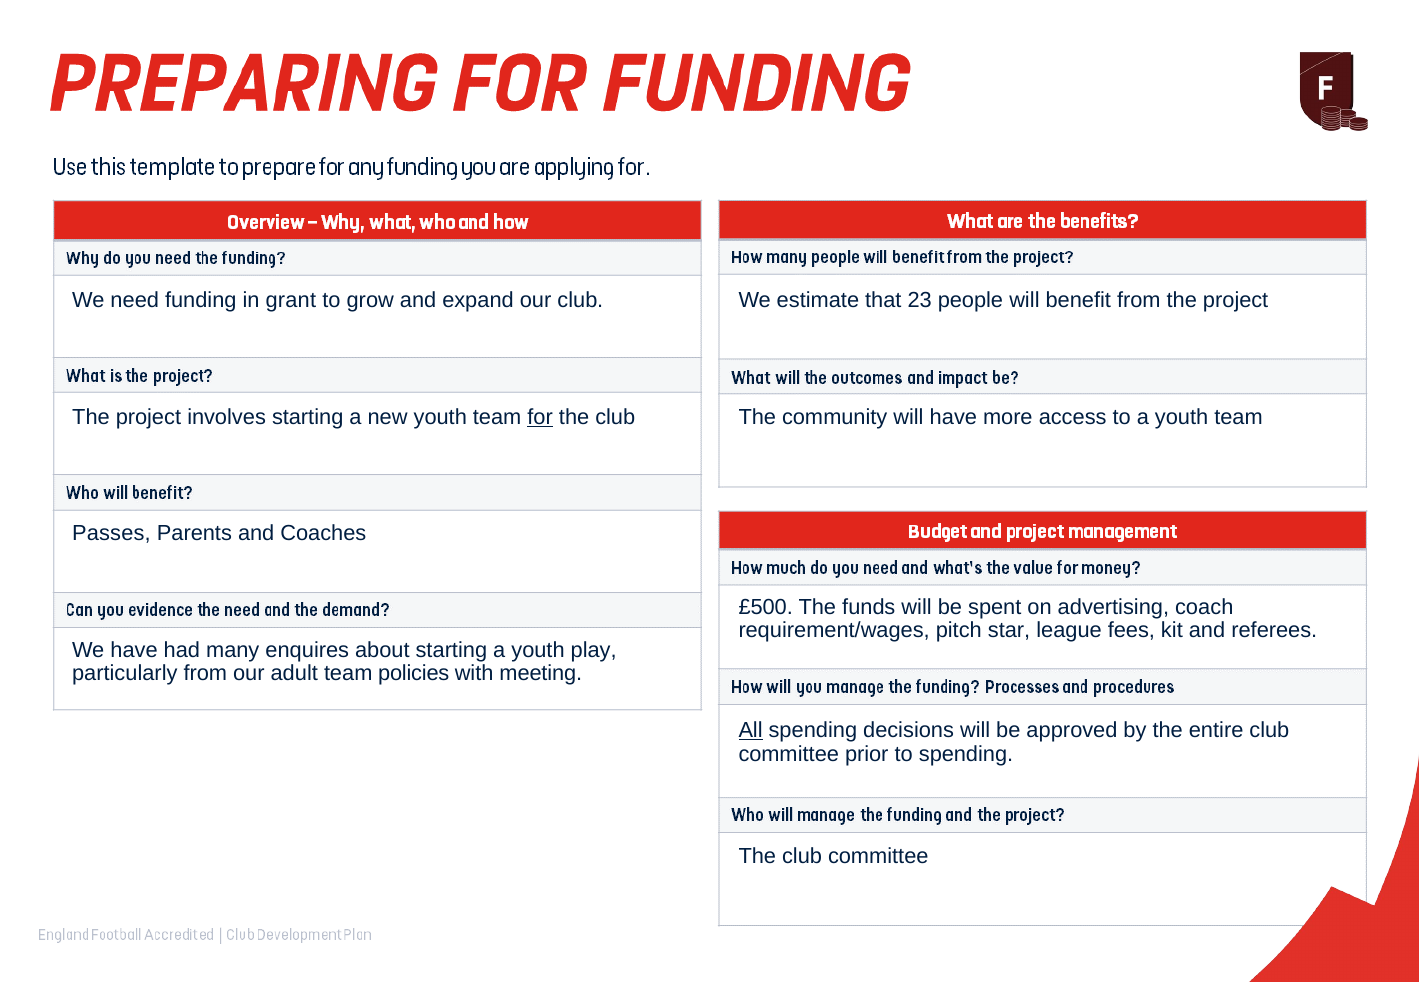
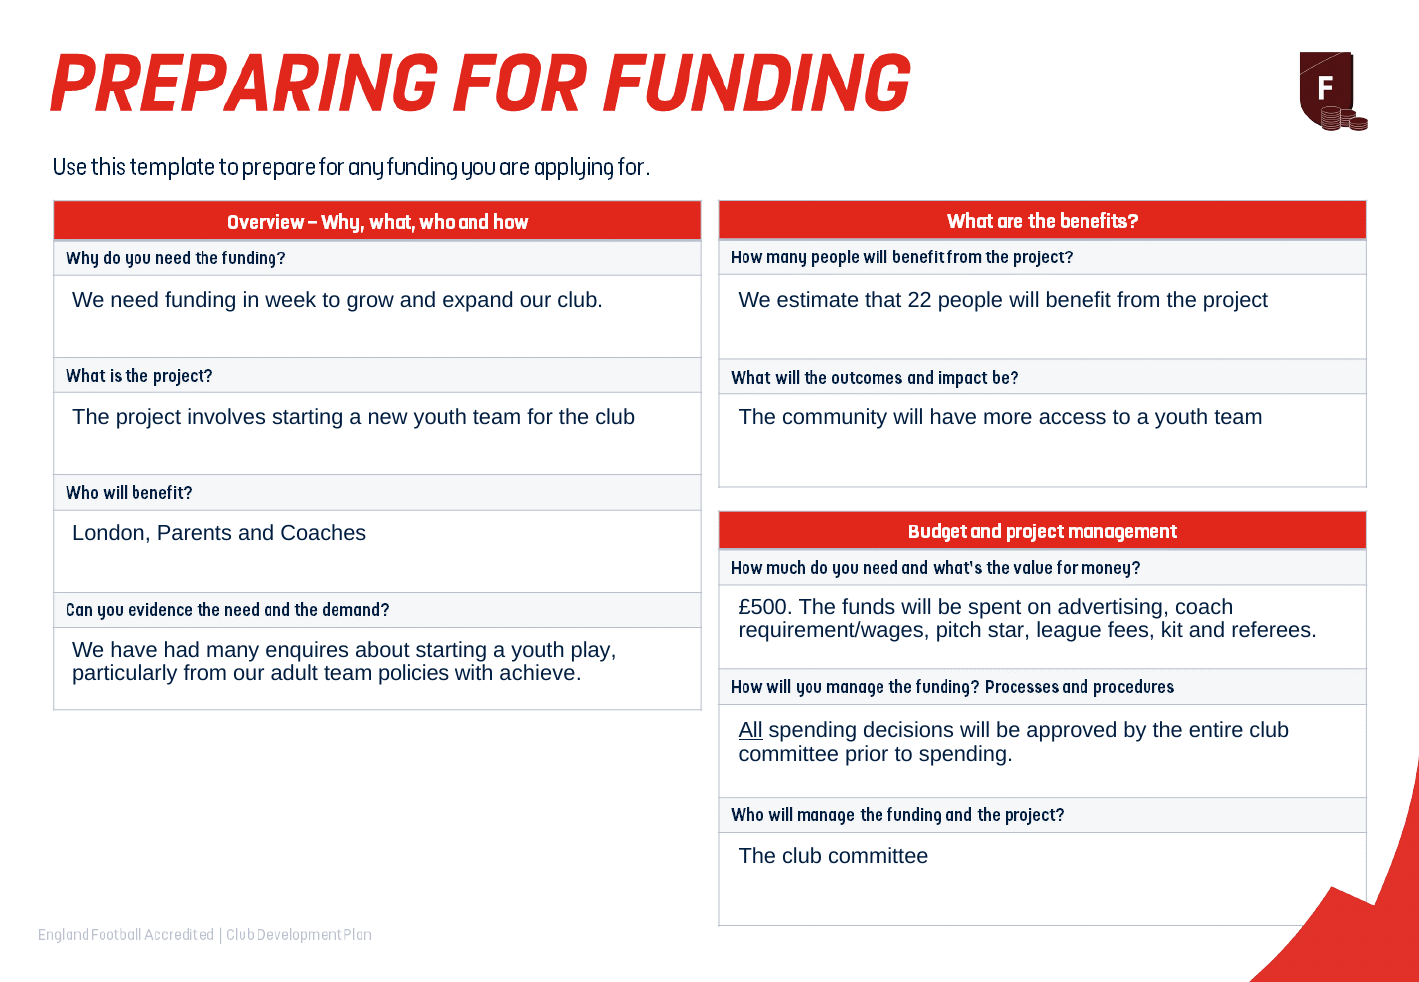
grant: grant -> week (291, 300)
23: 23 -> 22 (920, 300)
for underline: present -> none (540, 418)
Passes: Passes -> London (112, 533)
meeting: meeting -> achieve (541, 674)
